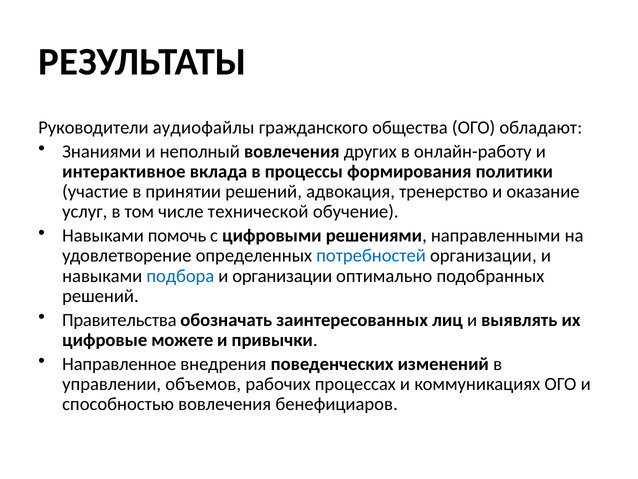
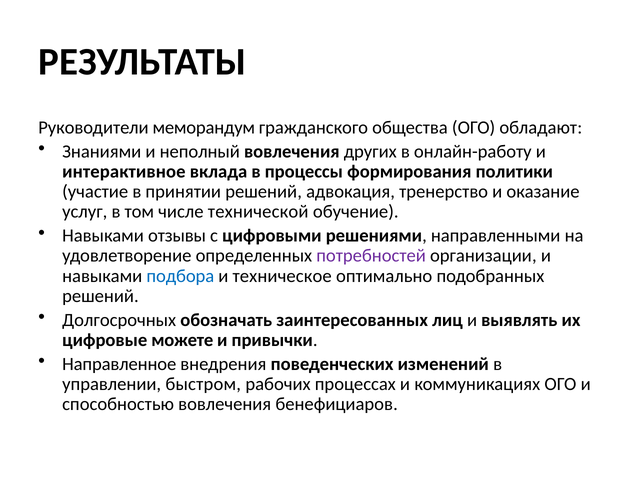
аудиофайлы: аудиофайлы -> меморандум (204, 127)
помочь: помочь -> отзывы (177, 235)
потребностей colour: blue -> purple (371, 256)
и организации: организации -> техническое (282, 276)
Правительства: Правительства -> Долгосрочных (119, 320)
объемов: объемов -> быстром (203, 384)
